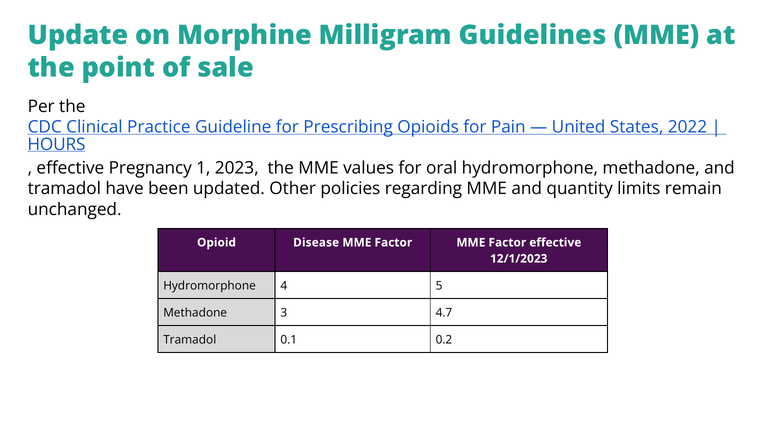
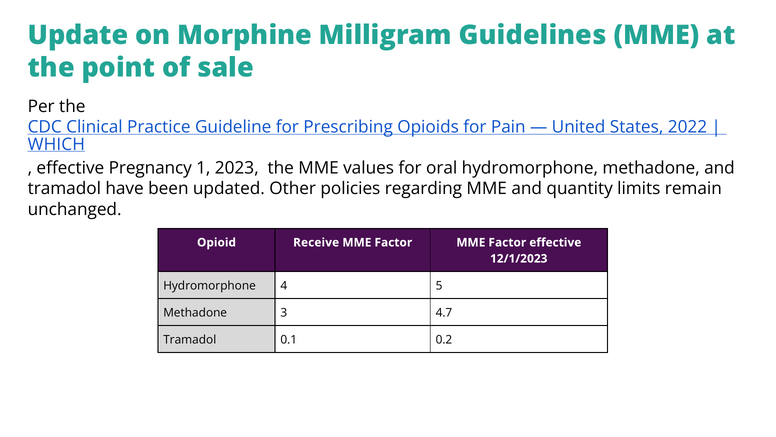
HOURS: HOURS -> WHICH (56, 144)
Disease: Disease -> Receive (316, 242)
